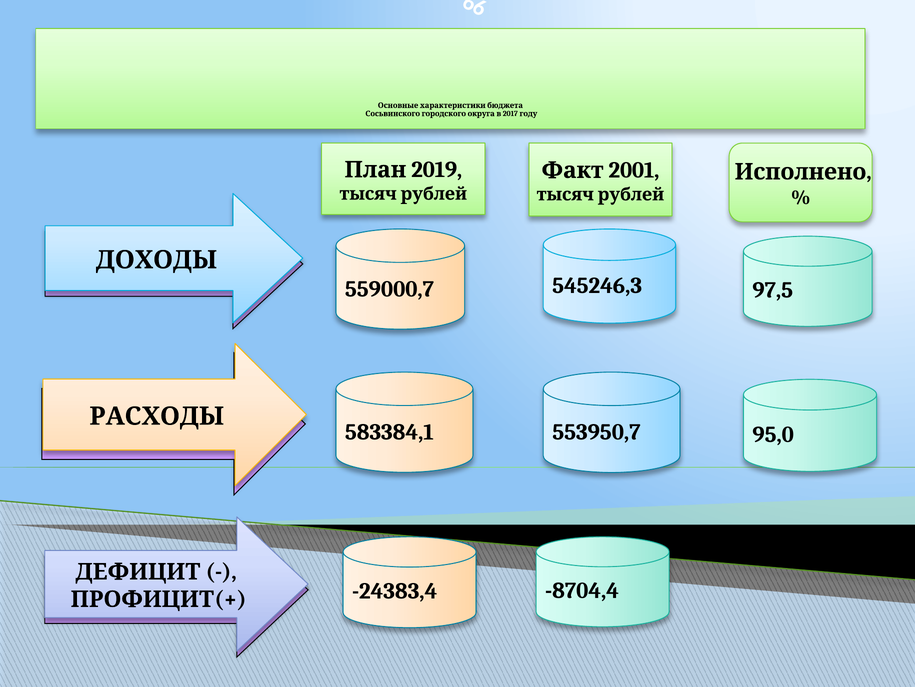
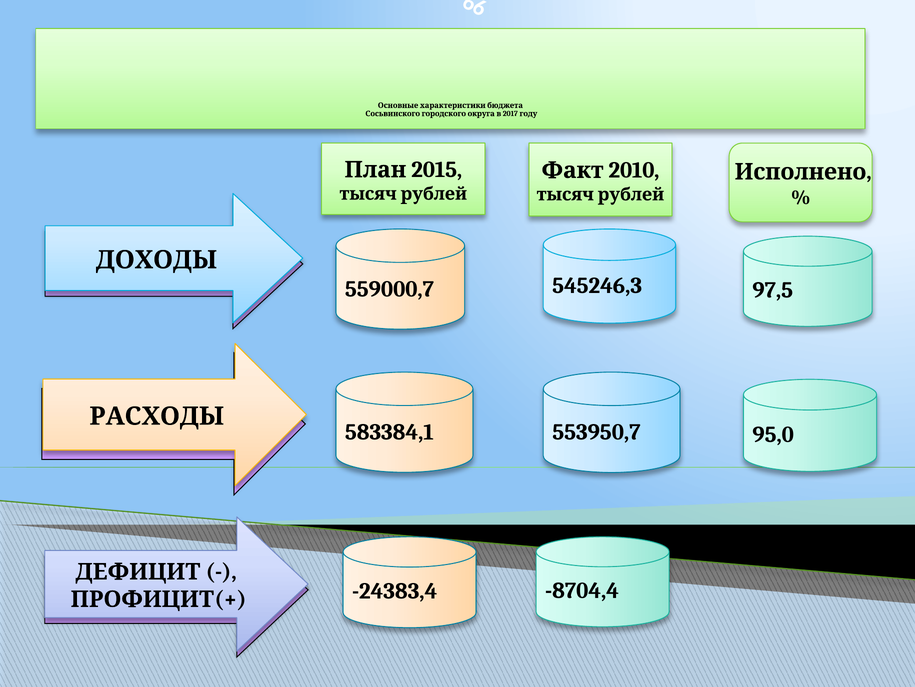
2019: 2019 -> 2015 (437, 170)
2001: 2001 -> 2010 (634, 170)
